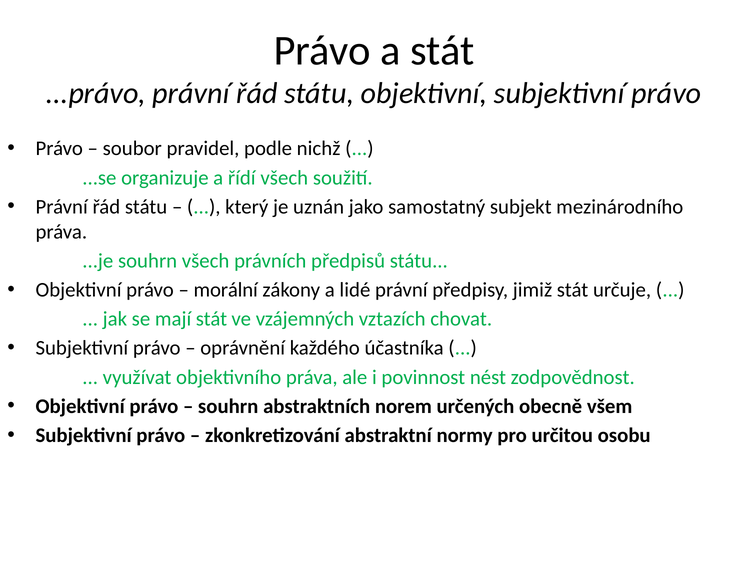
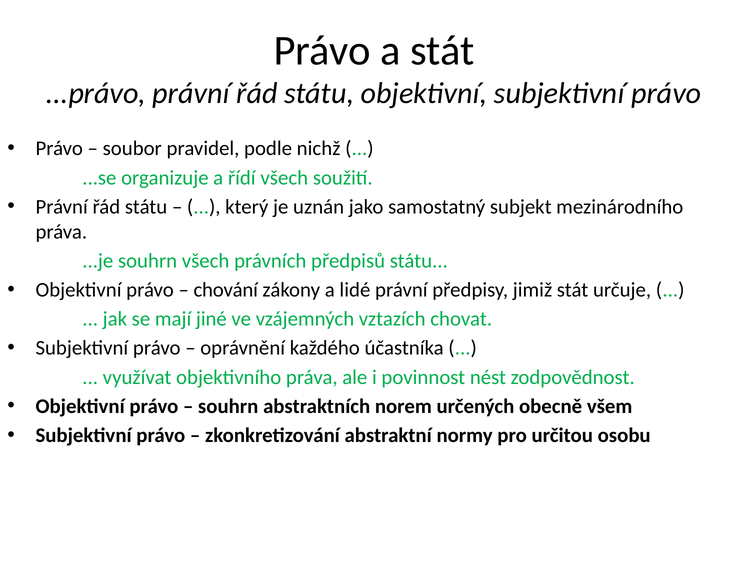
morální: morální -> chování (226, 290)
mají stát: stát -> jiné (211, 319)
